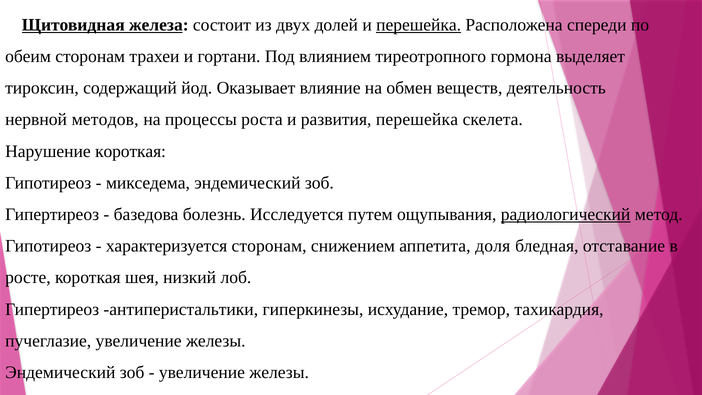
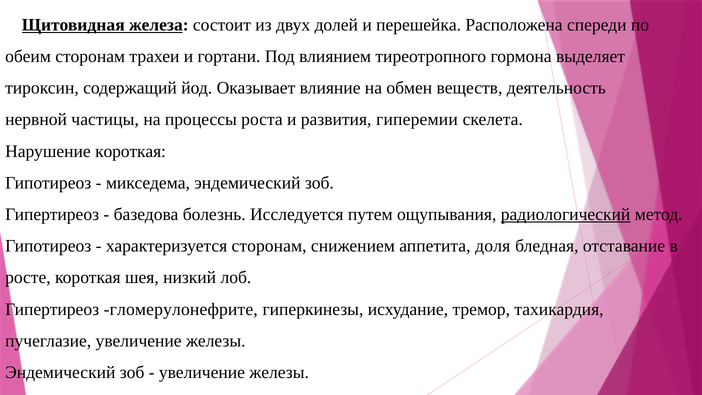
перешейка underline: present -> none (419, 25)
методов: методов -> частицы (105, 120)
развития перешейка: перешейка -> гиперемии (417, 120)
антиперистальтики: антиперистальтики -> гломерулонефрите (181, 309)
